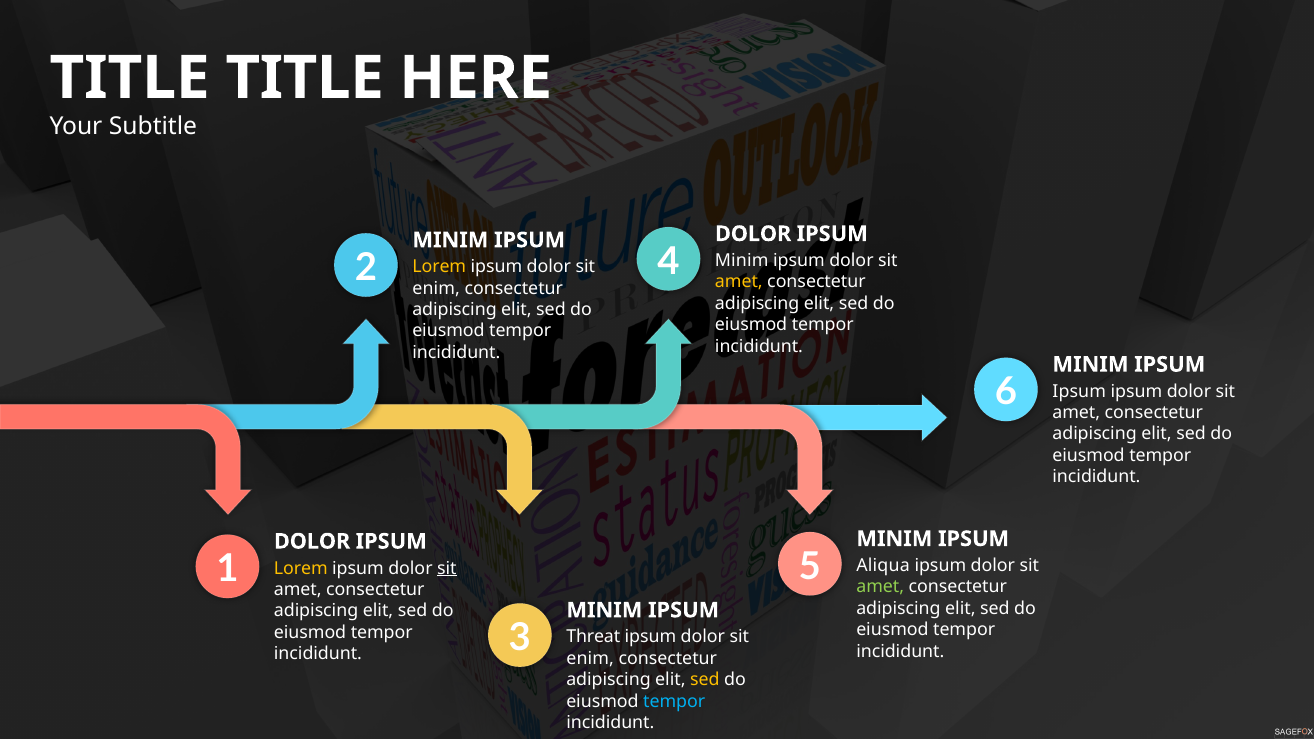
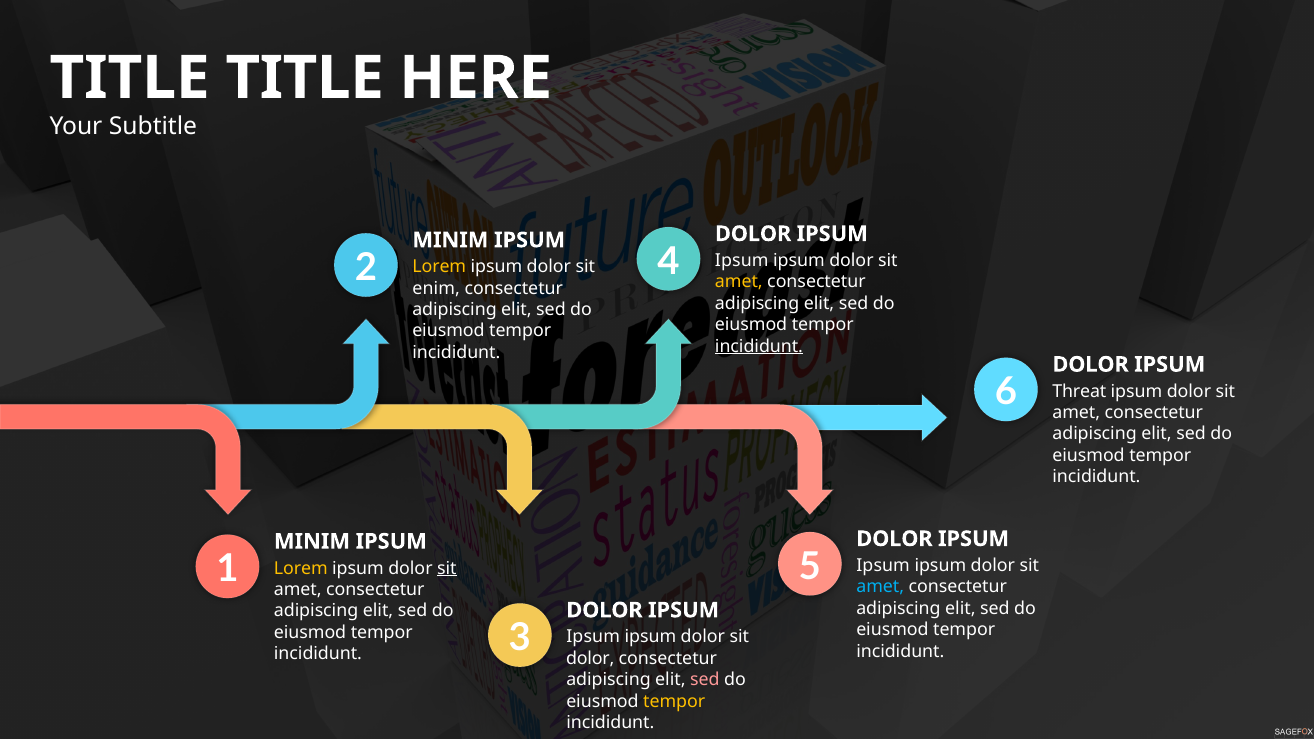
Minim: Minim -> Ipsum (742, 261)
incididunt underline: none -> present (759, 346)
MINIM: MINIM -> DOLOR (1091, 365)
Ipsum: Ipsum -> Threat (1079, 391)
MINIM: MINIM -> DOLOR (894, 539)
DOLOR: DOLOR -> MINIM (312, 542)
Aliqua: Aliqua -> Ipsum (883, 566)
amet colour: light green -> light blue (880, 587)
MINIM: MINIM -> DOLOR (605, 610)
Threat: Threat -> Ipsum (593, 637)
enim: enim -> dolor (590, 659)
sed colour: yellow -> pink (705, 680)
tempor colour: light blue -> yellow (674, 701)
